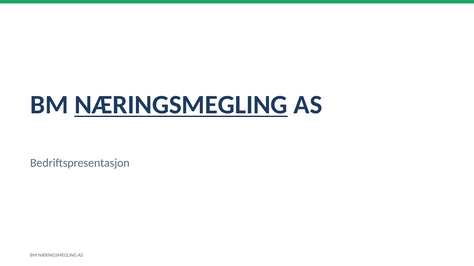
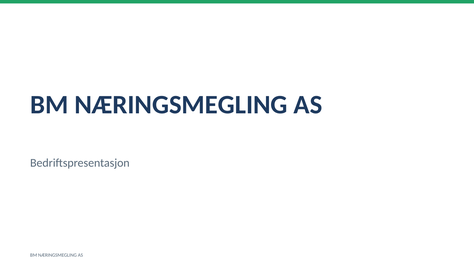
NÆRINGSMEGLING underline: present -> none (181, 105)
